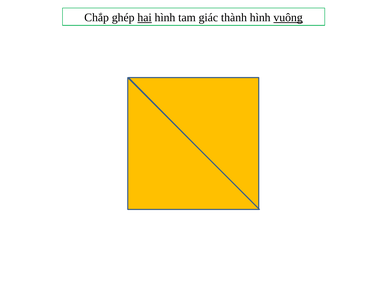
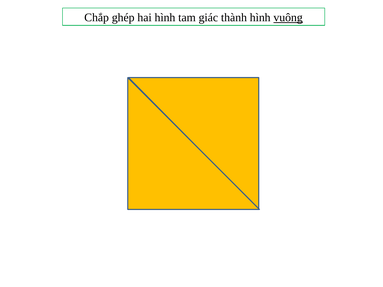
hai underline: present -> none (145, 18)
